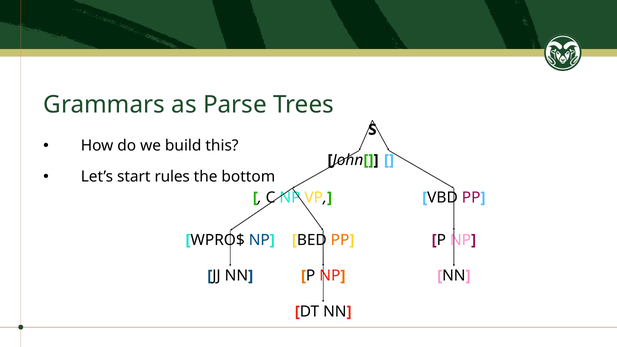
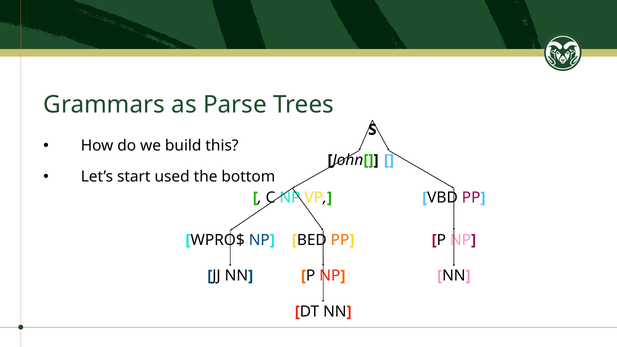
rules: rules -> used (172, 177)
